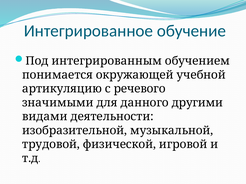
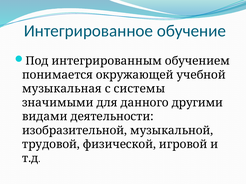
артикуляцию: артикуляцию -> музыкальная (62, 89)
речевого: речевого -> системы (139, 89)
